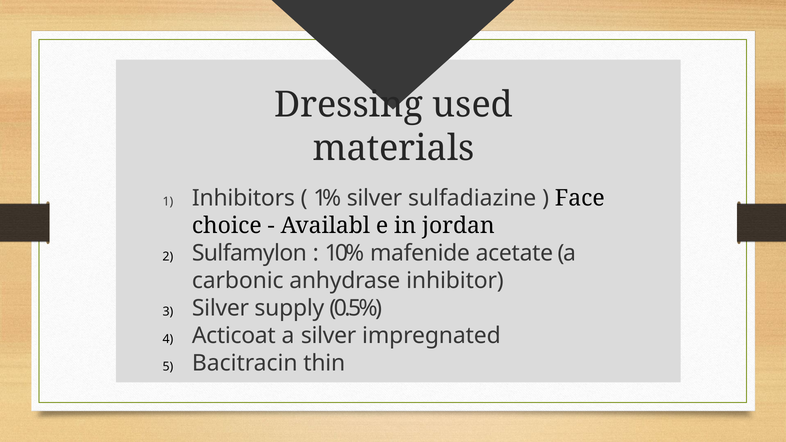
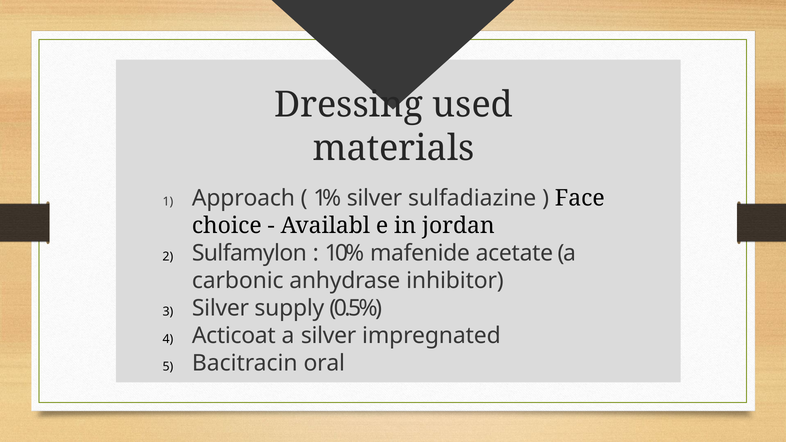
Inhibitors: Inhibitors -> Approach (243, 198)
thin: thin -> oral (324, 363)
